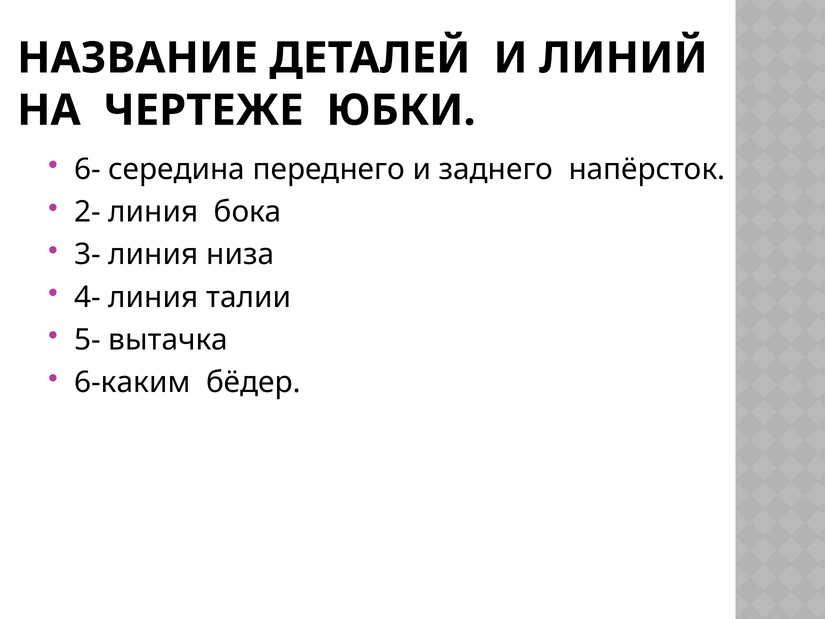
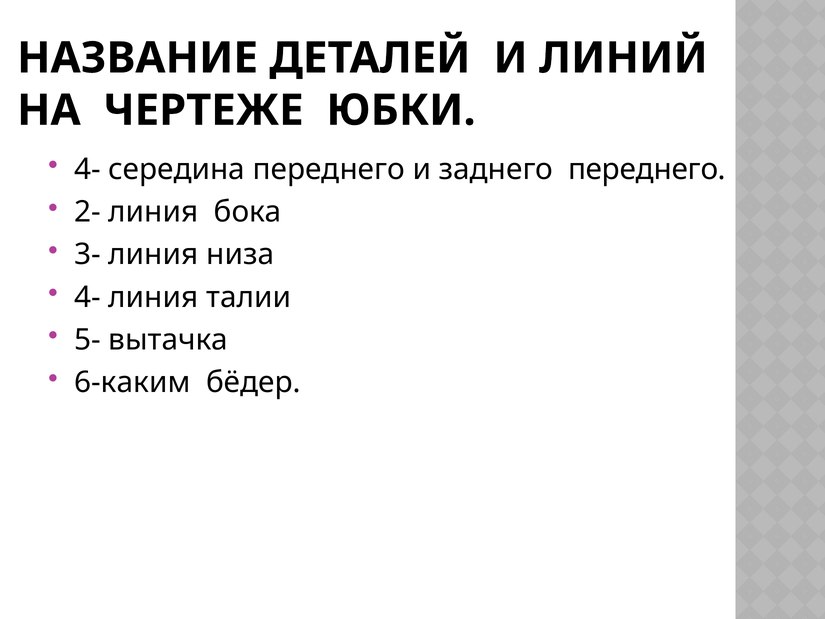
6-: 6- -> 4- (87, 169)
заднего напёрсток: напёрсток -> переднего (647, 169)
